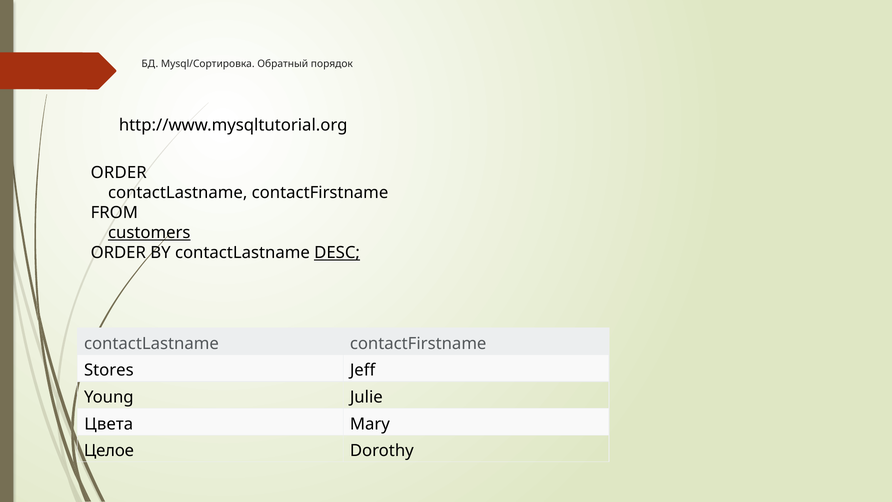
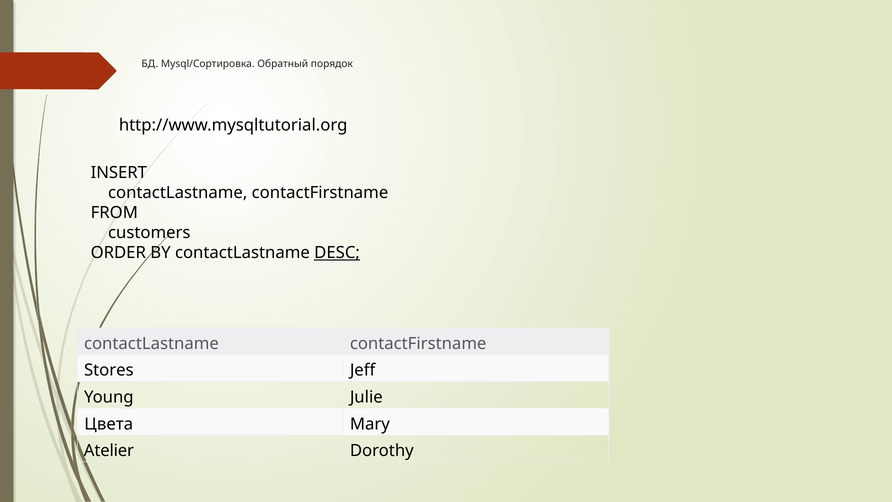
ORDER: ORDER -> INSERT (119, 172)
customers underline: present -> none (149, 233)
Целое: Целое -> Atelier (109, 451)
